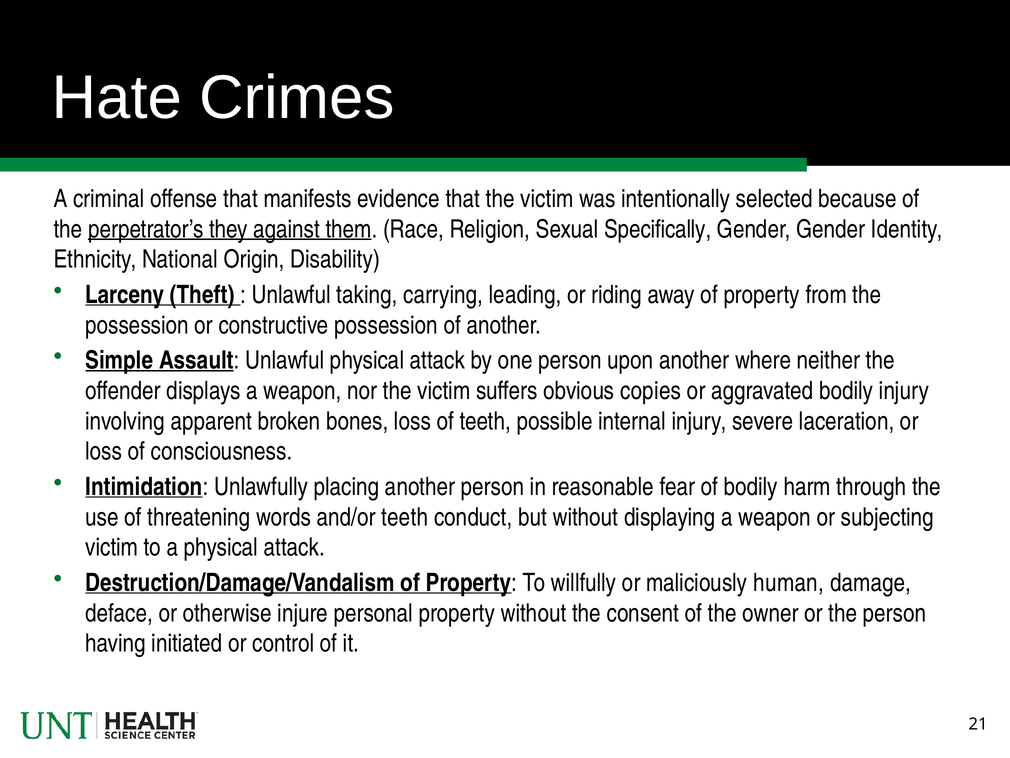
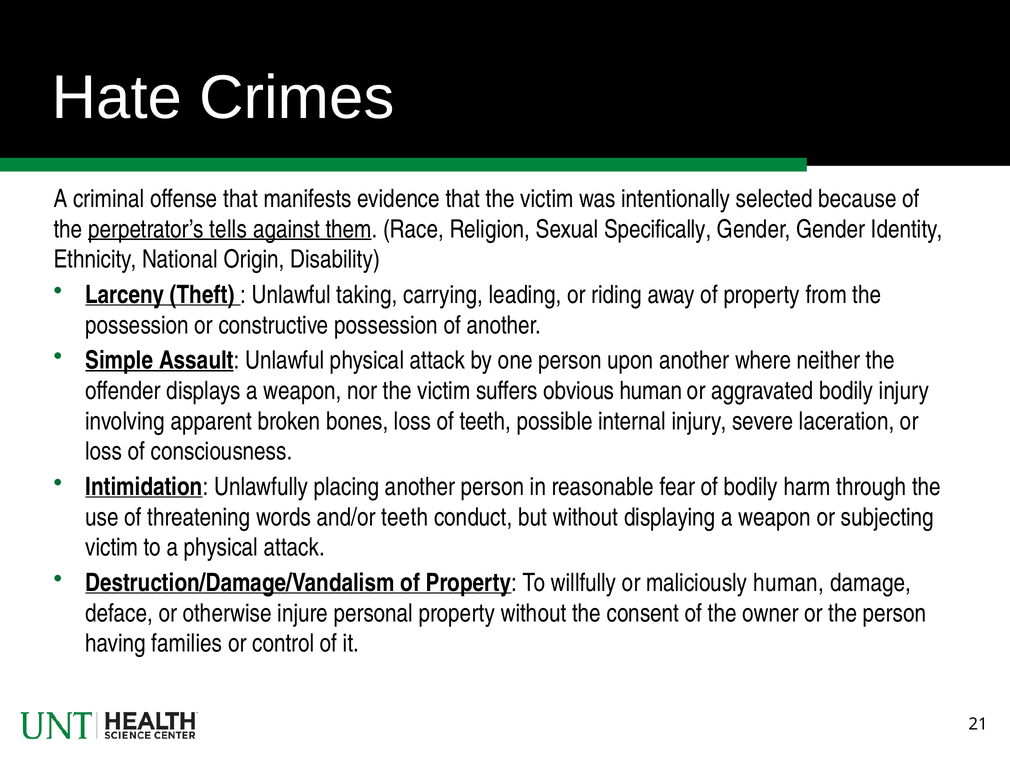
they: they -> tells (228, 229)
obvious copies: copies -> human (651, 391)
initiated: initiated -> families (187, 643)
